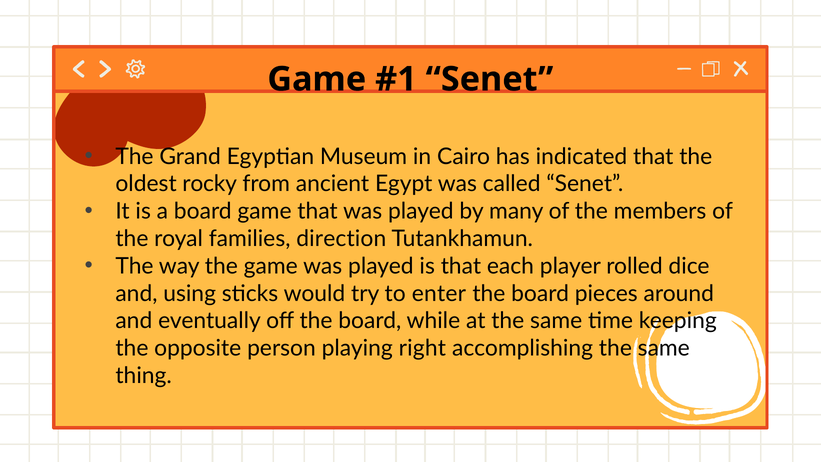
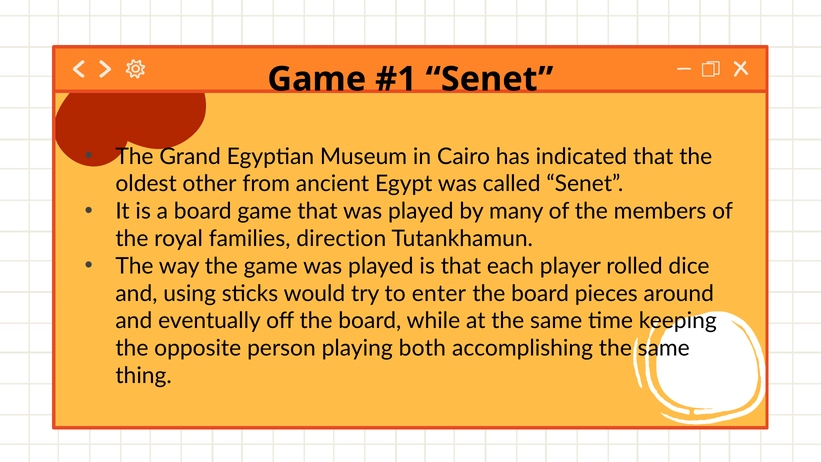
rocky: rocky -> other (210, 184)
right: right -> both (422, 348)
